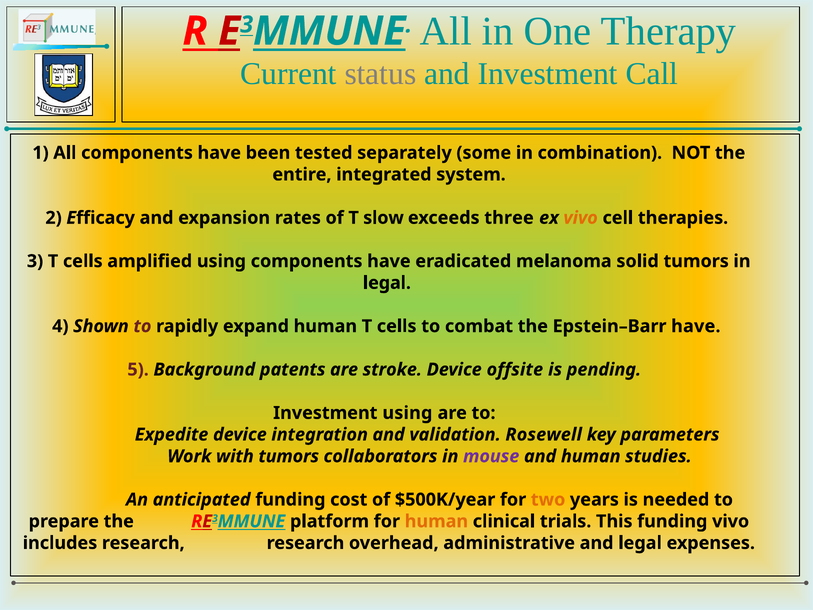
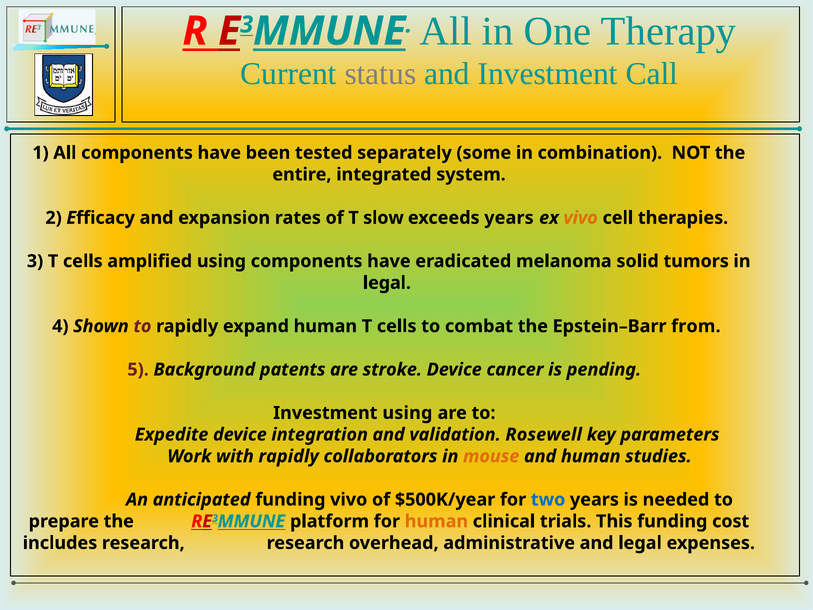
exceeds three: three -> years (509, 218)
Epstein–Barr have: have -> from (696, 326)
offsite: offsite -> cancer (515, 369)
with tumors: tumors -> rapidly (289, 456)
mouse colour: purple -> orange (491, 456)
funding cost: cost -> vivo (349, 499)
two colour: orange -> blue (548, 499)
funding vivo: vivo -> cost (731, 521)
